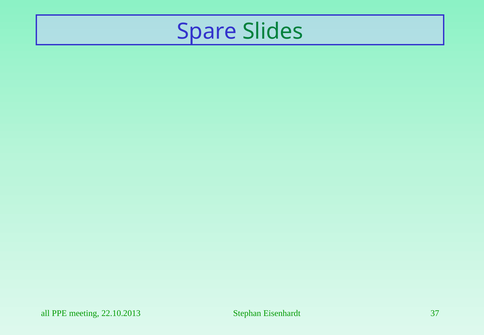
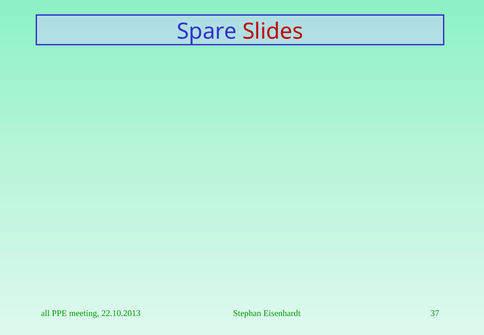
Slides colour: green -> red (273, 31)
